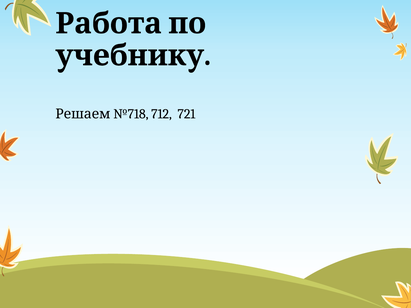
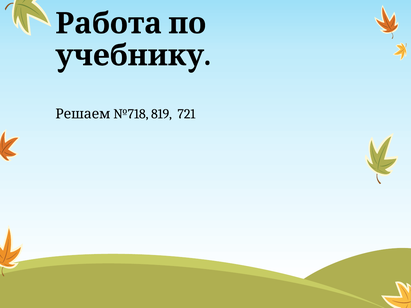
712: 712 -> 819 (162, 114)
